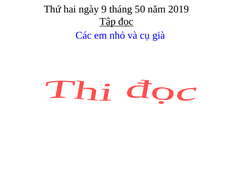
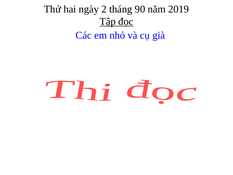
9: 9 -> 2 (104, 9)
50: 50 -> 90 (140, 9)
